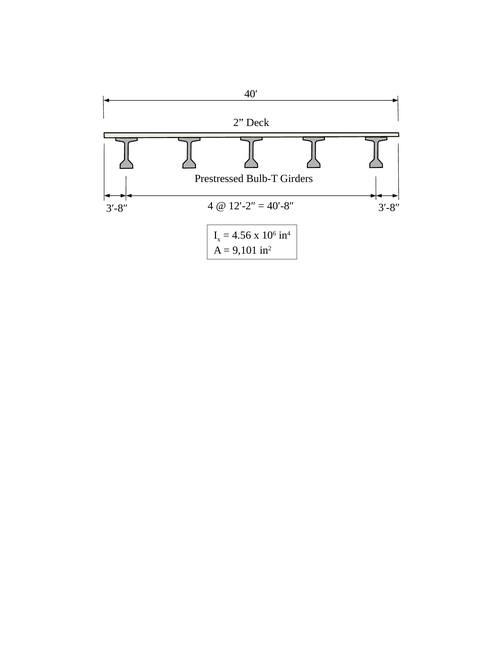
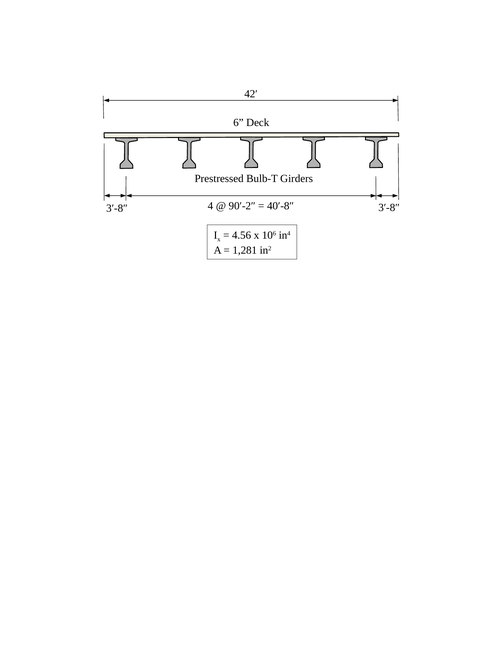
40′: 40′ -> 42′ (251, 94)
2: 2 -> 6 (238, 123)
12′-2″: 12′-2″ -> 90′-2″ (242, 206)
9,101: 9,101 -> 1,281 (245, 250)
